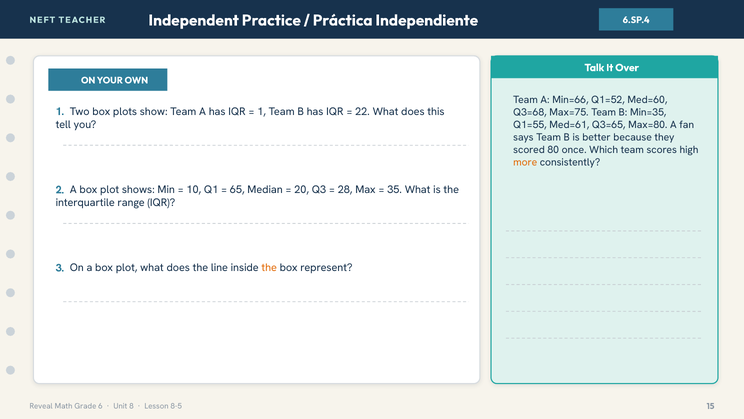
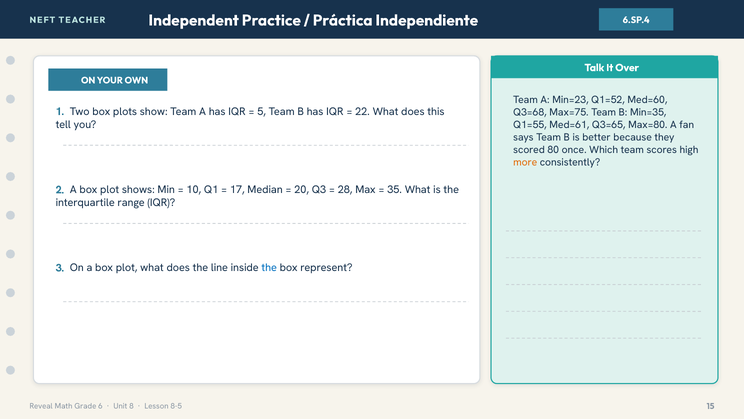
Min=66: Min=66 -> Min=23 (570, 100)
1: 1 -> 5 (262, 111)
65: 65 -> 17 (237, 189)
the colour: orange -> blue (269, 268)
